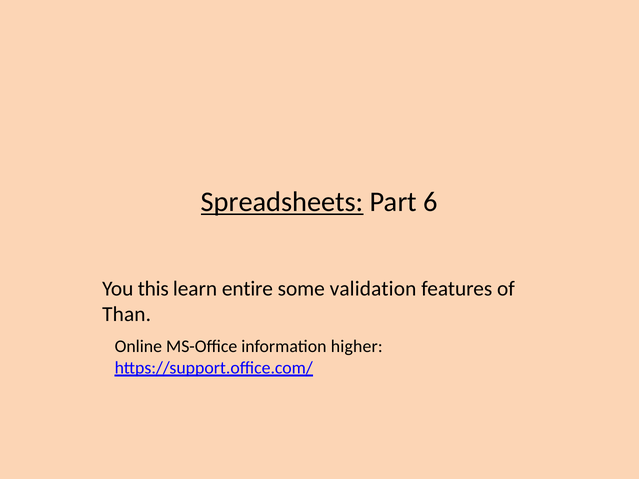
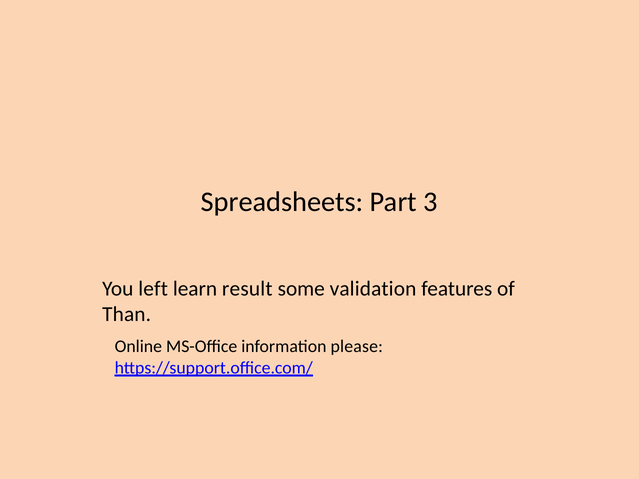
Spreadsheets underline: present -> none (282, 202)
6: 6 -> 3 (431, 202)
this: this -> left (153, 289)
entire: entire -> result (247, 289)
higher: higher -> please (357, 347)
